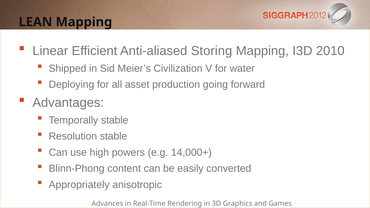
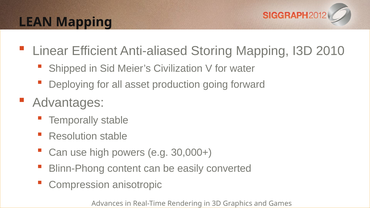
14,000+: 14,000+ -> 30,000+ (191, 153)
Appropriately: Appropriately -> Compression (79, 185)
